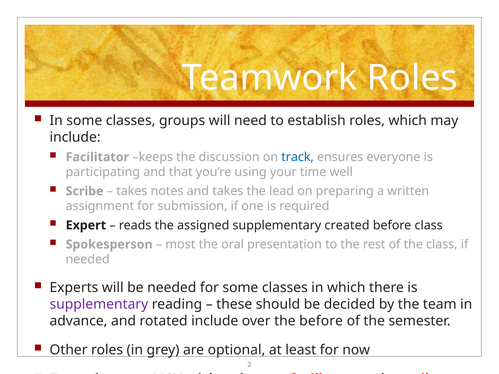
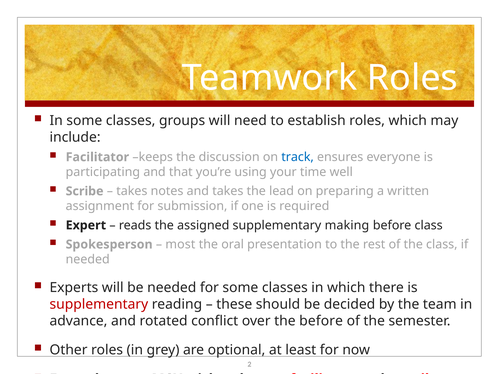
created: created -> making (347, 225)
supplementary colour: purple -> red (99, 305)
rotated include: include -> conflict (215, 321)
